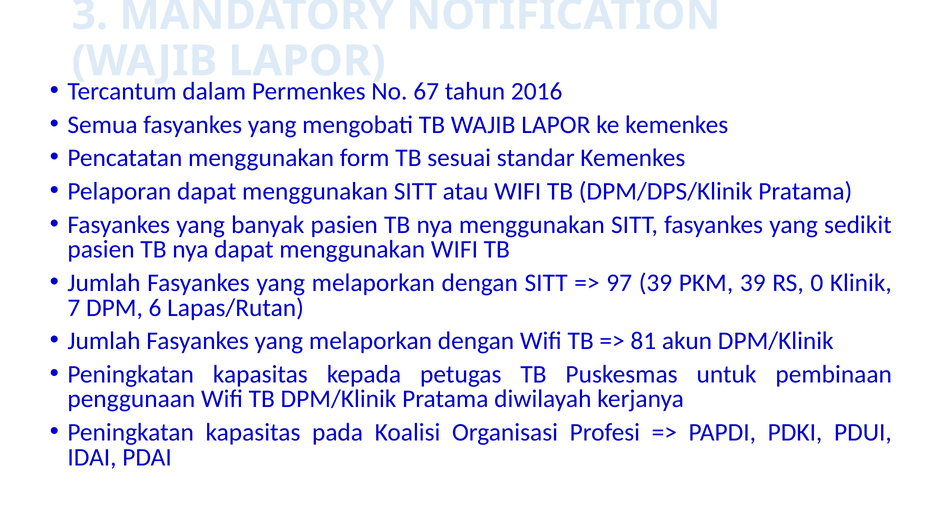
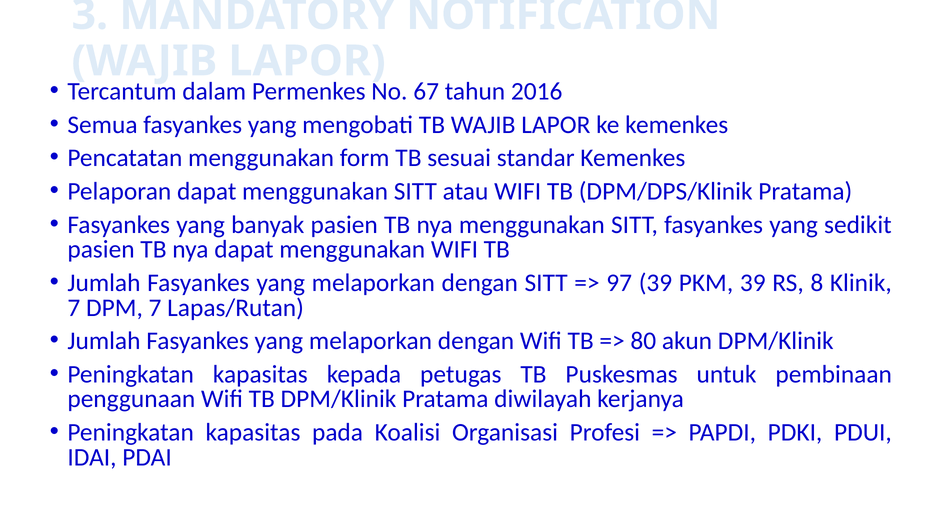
0: 0 -> 8 (817, 283)
DPM 6: 6 -> 7 (155, 308)
81: 81 -> 80 (643, 341)
